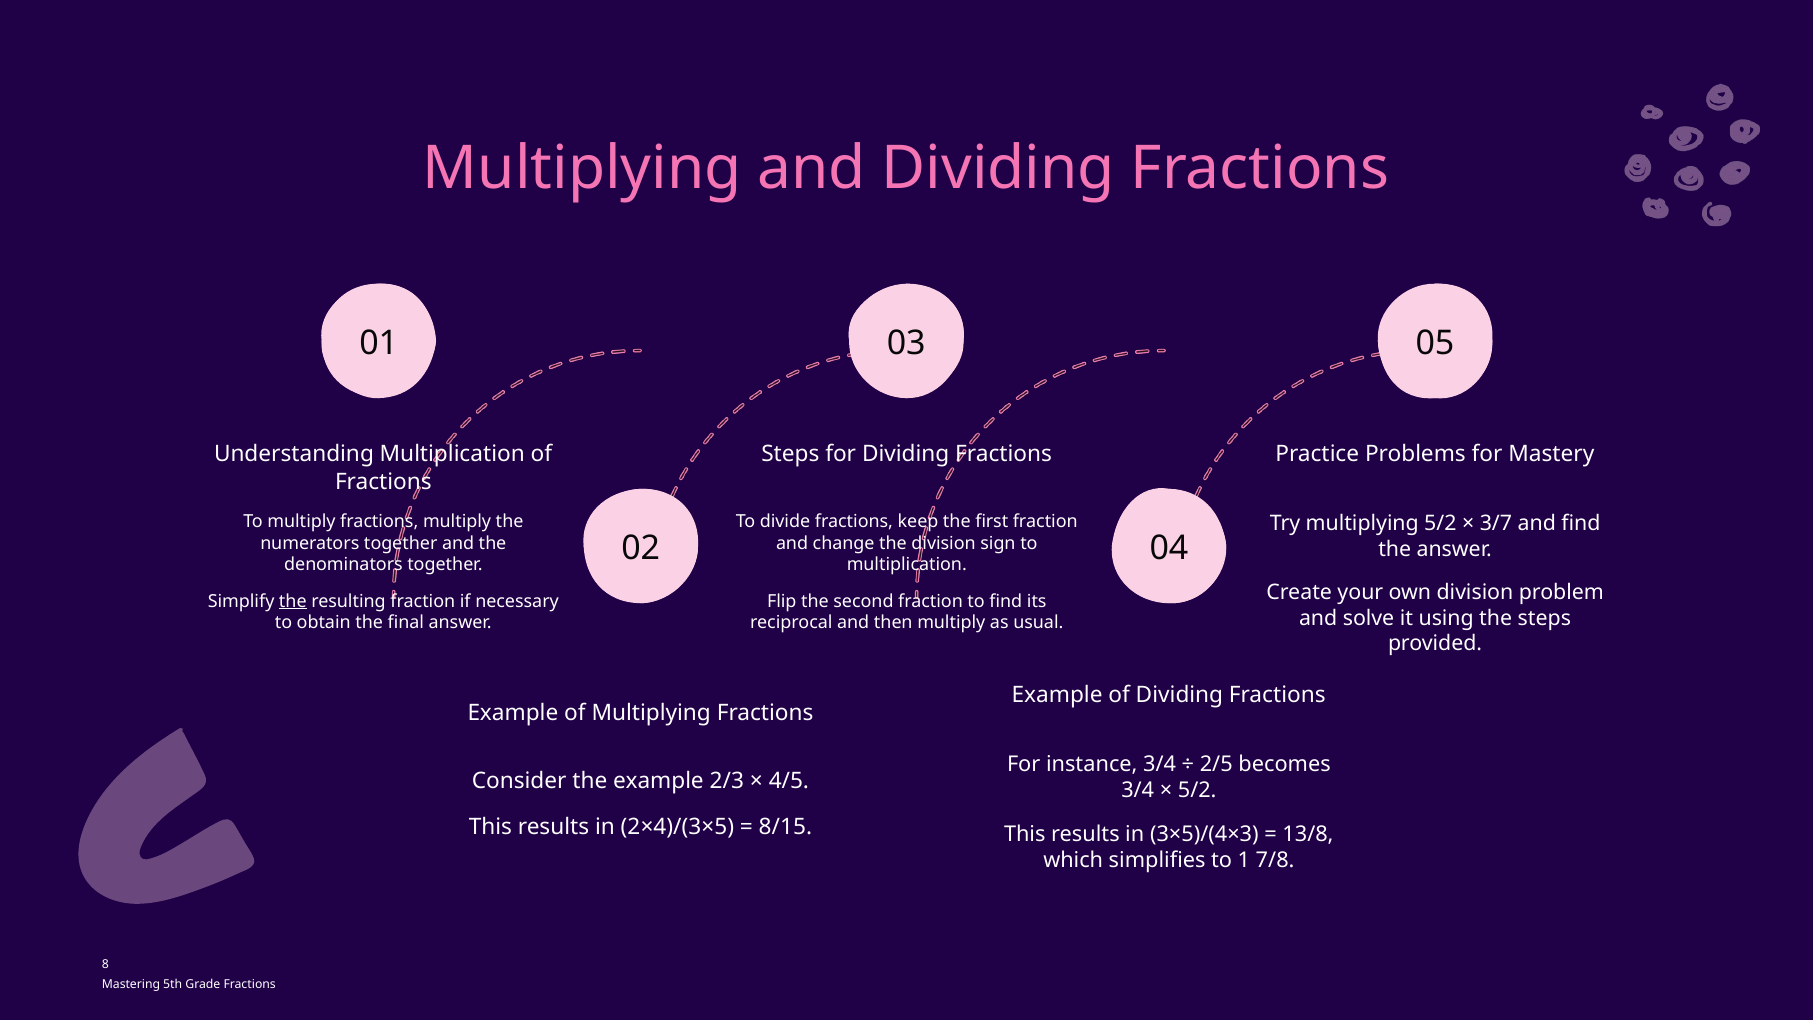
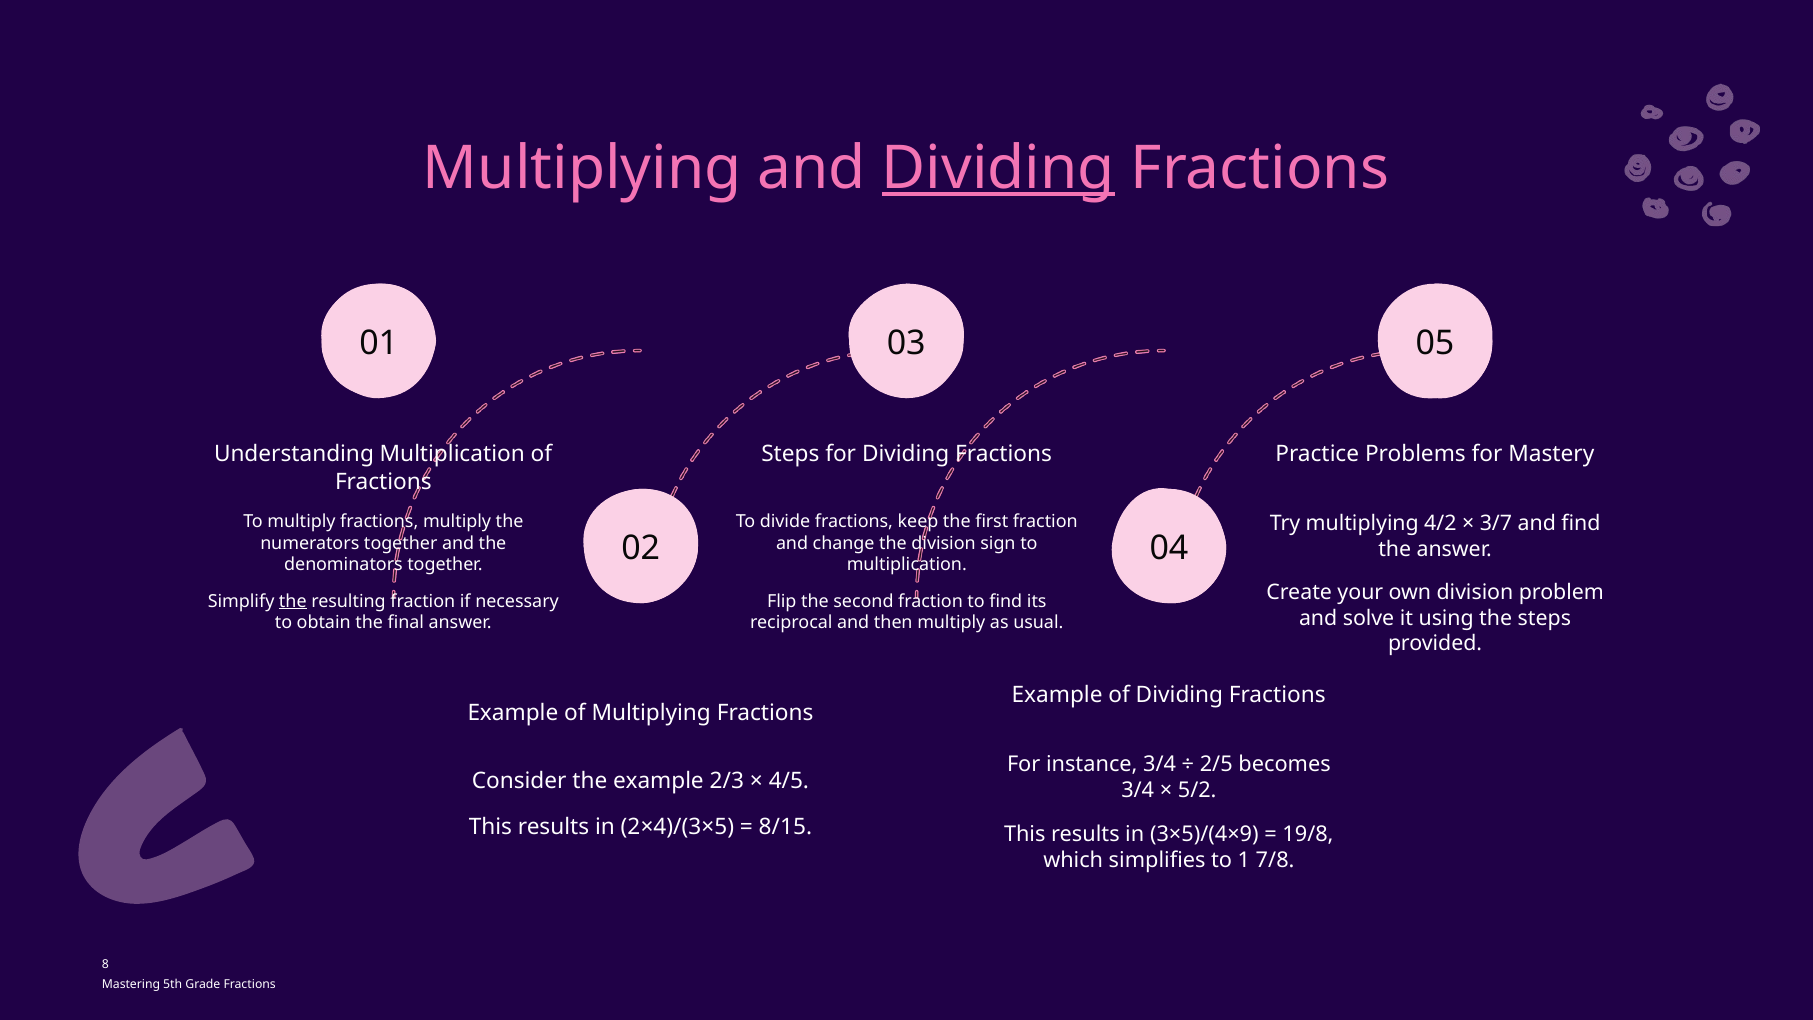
Dividing underline: none -> present (998, 168)
multiplying 5/2: 5/2 -> 4/2 (1440, 524)
3×5)/(4×3: 3×5)/(4×3 -> 3×5)/(4×9 (1204, 835)
13/8: 13/8 -> 19/8 (1308, 835)
